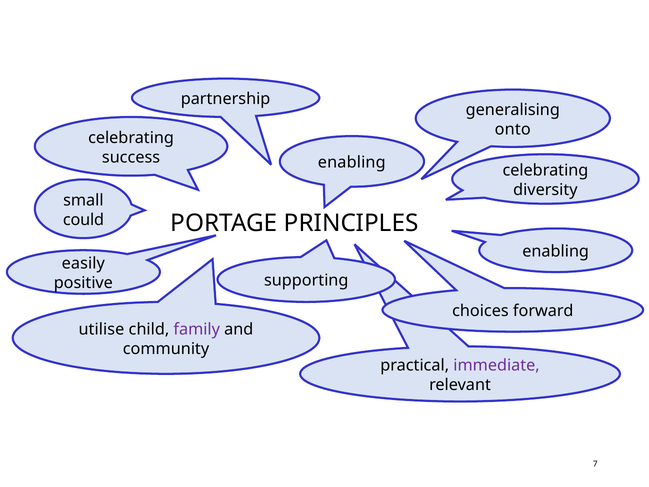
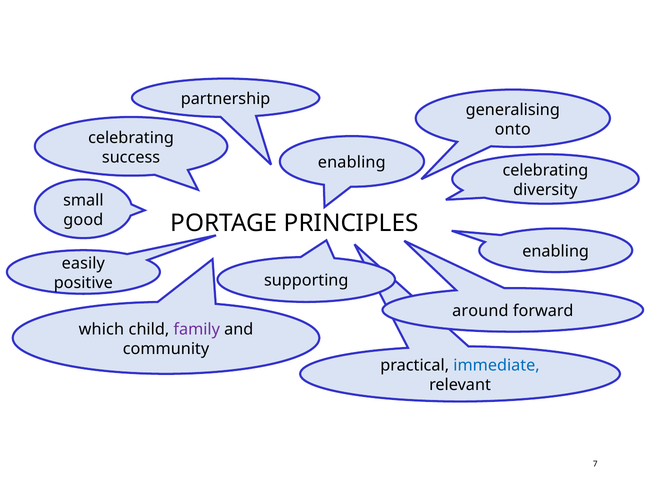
could: could -> good (83, 220)
choices: choices -> around (480, 311)
utilise: utilise -> which (101, 329)
immediate colour: purple -> blue (497, 365)
